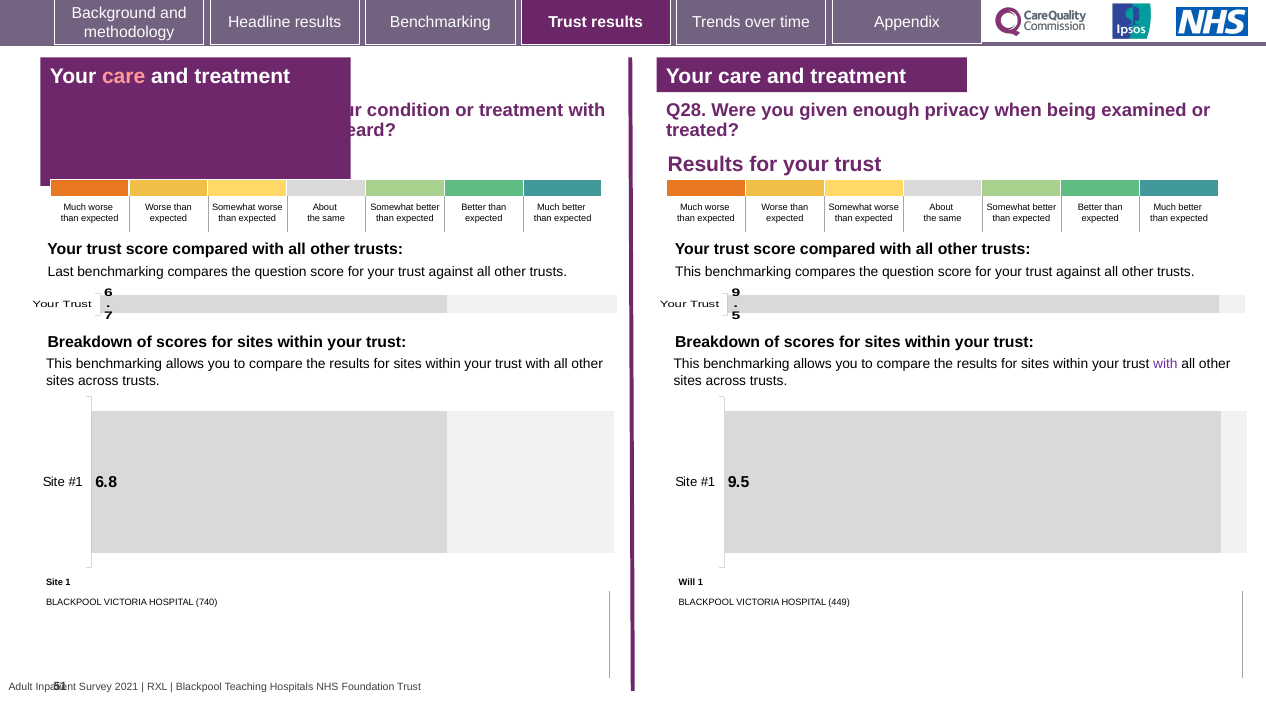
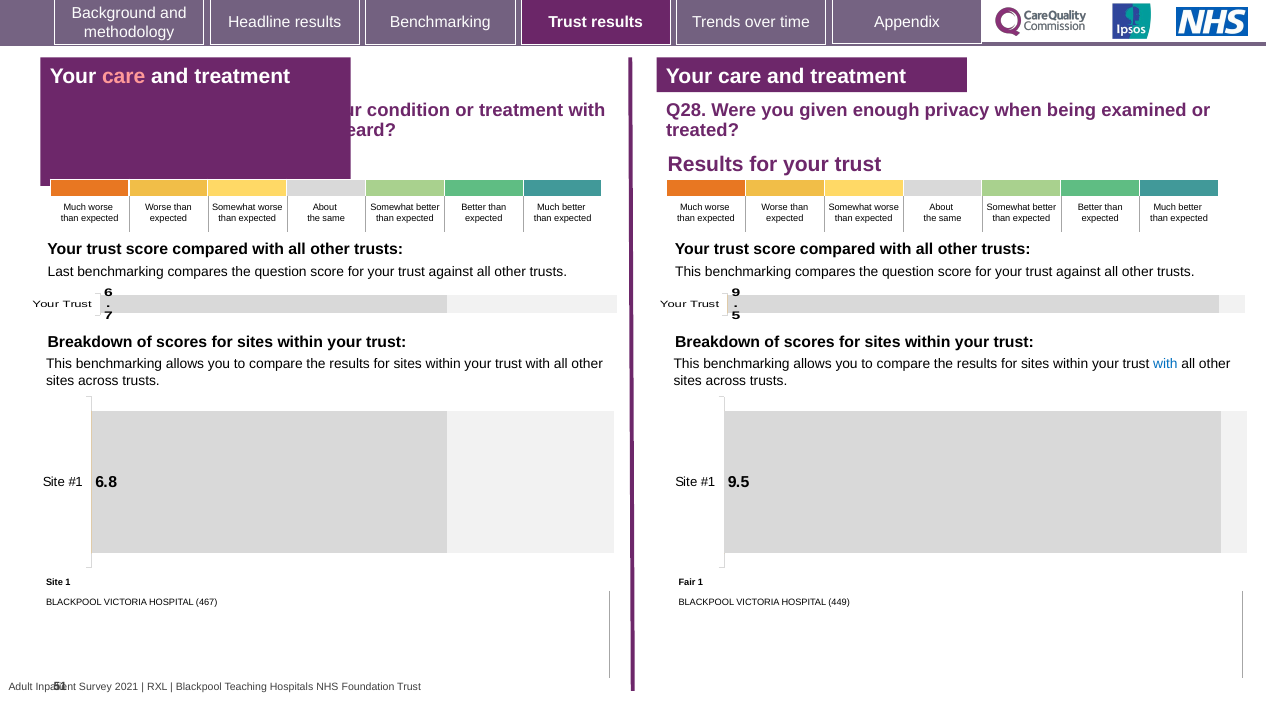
with colour: purple -> blue (1165, 364)
Will: Will -> Fair (687, 582)
740: 740 -> 467 (207, 603)
